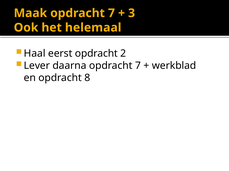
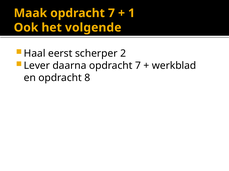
3: 3 -> 1 (132, 13)
helemaal: helemaal -> volgende (93, 28)
eerst opdracht: opdracht -> scherper (96, 54)
